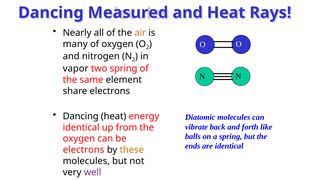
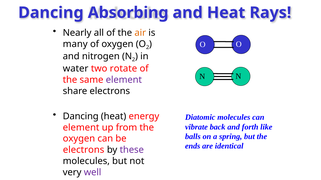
Measured: Measured -> Absorbing (128, 13)
vapor: vapor -> water (76, 69)
two spring: spring -> rotate (123, 69)
element colour: black -> purple (124, 80)
identical: identical -> element (81, 128)
these colour: orange -> purple (132, 150)
